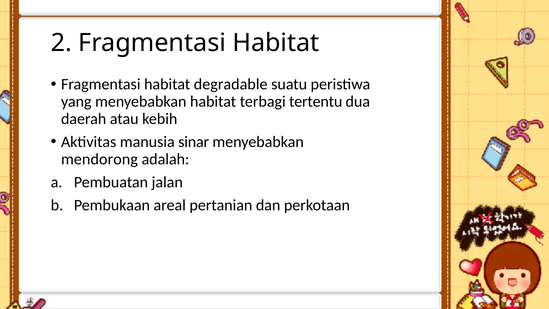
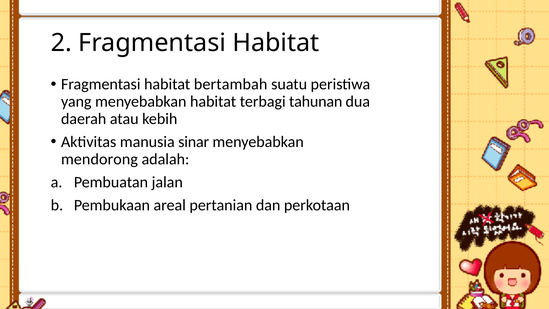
degradable: degradable -> bertambah (231, 84)
tertentu: tertentu -> tahunan (316, 102)
